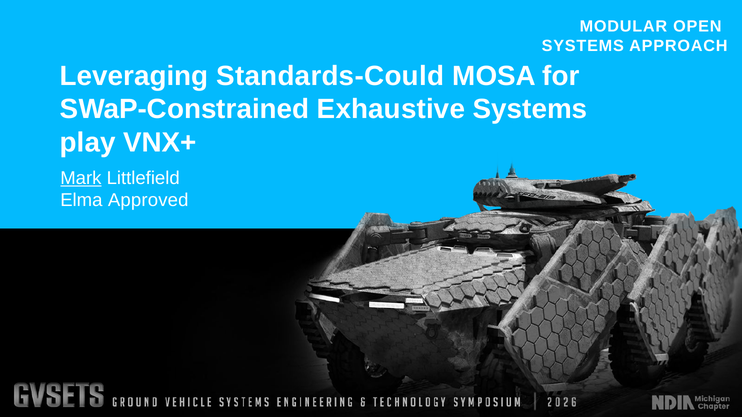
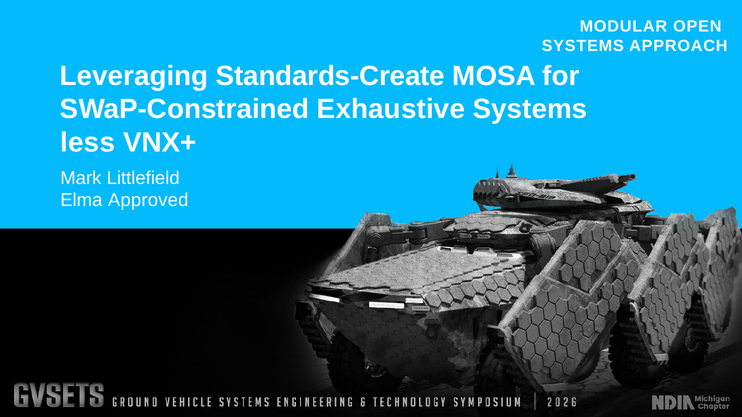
Standards-Could: Standards-Could -> Standards-Create (330, 76)
play: play -> less (88, 143)
Mark underline: present -> none (81, 178)
